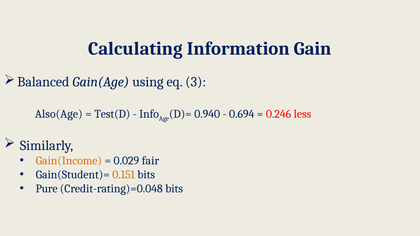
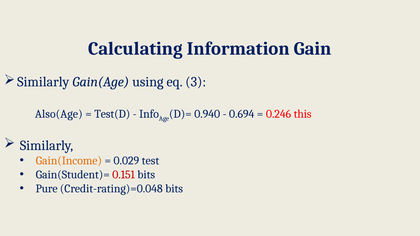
Balanced: Balanced -> Similarly (43, 82)
less: less -> this (303, 114)
fair: fair -> test (150, 161)
0.151 colour: orange -> red (124, 175)
